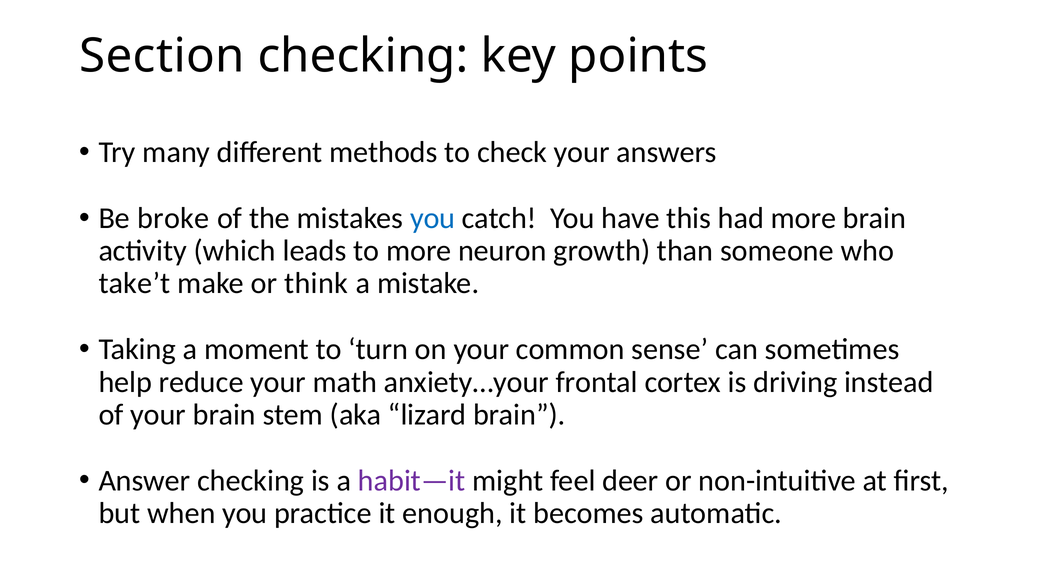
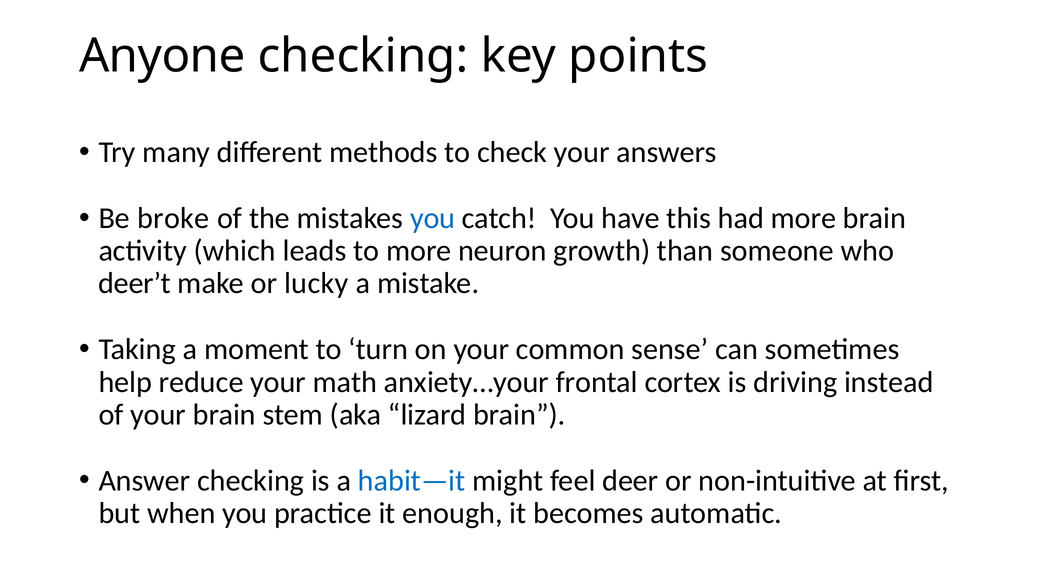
Section: Section -> Anyone (162, 56)
take’t: take’t -> deer’t (135, 283)
think: think -> lucky (316, 283)
habit—it colour: purple -> blue (412, 480)
